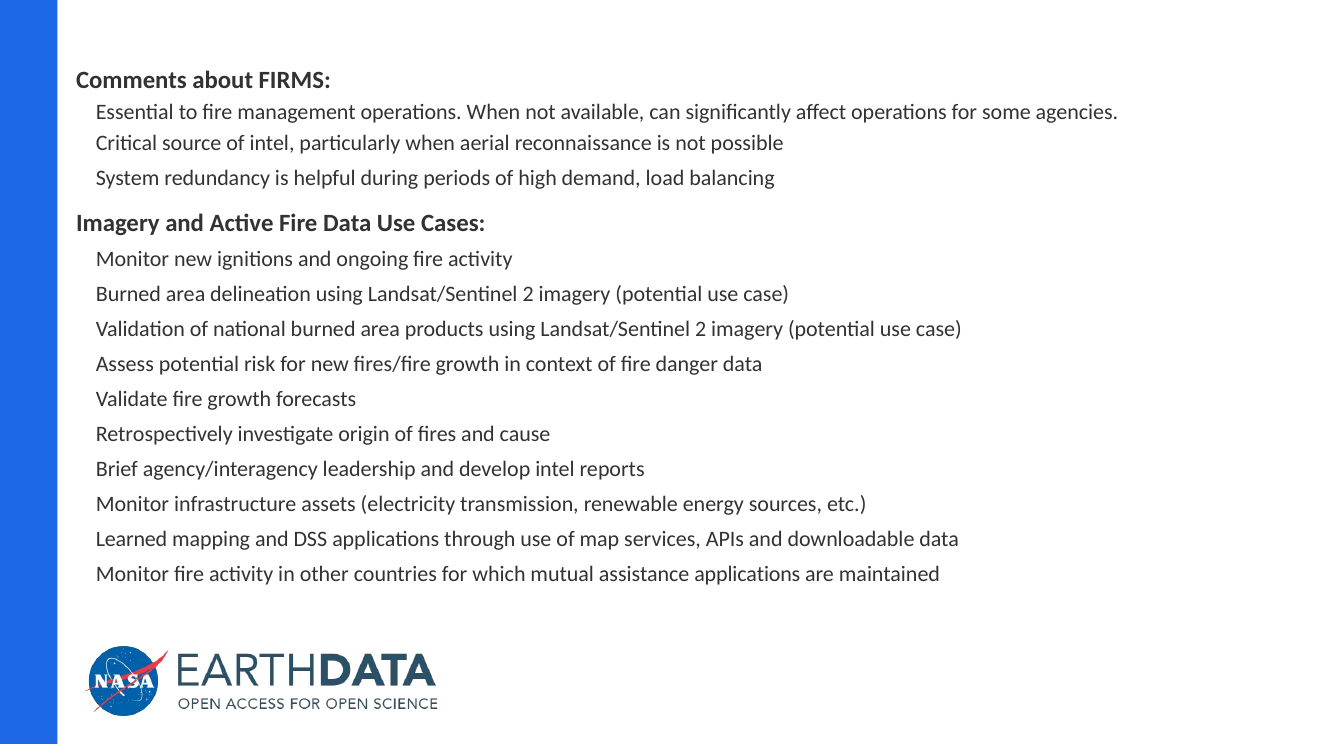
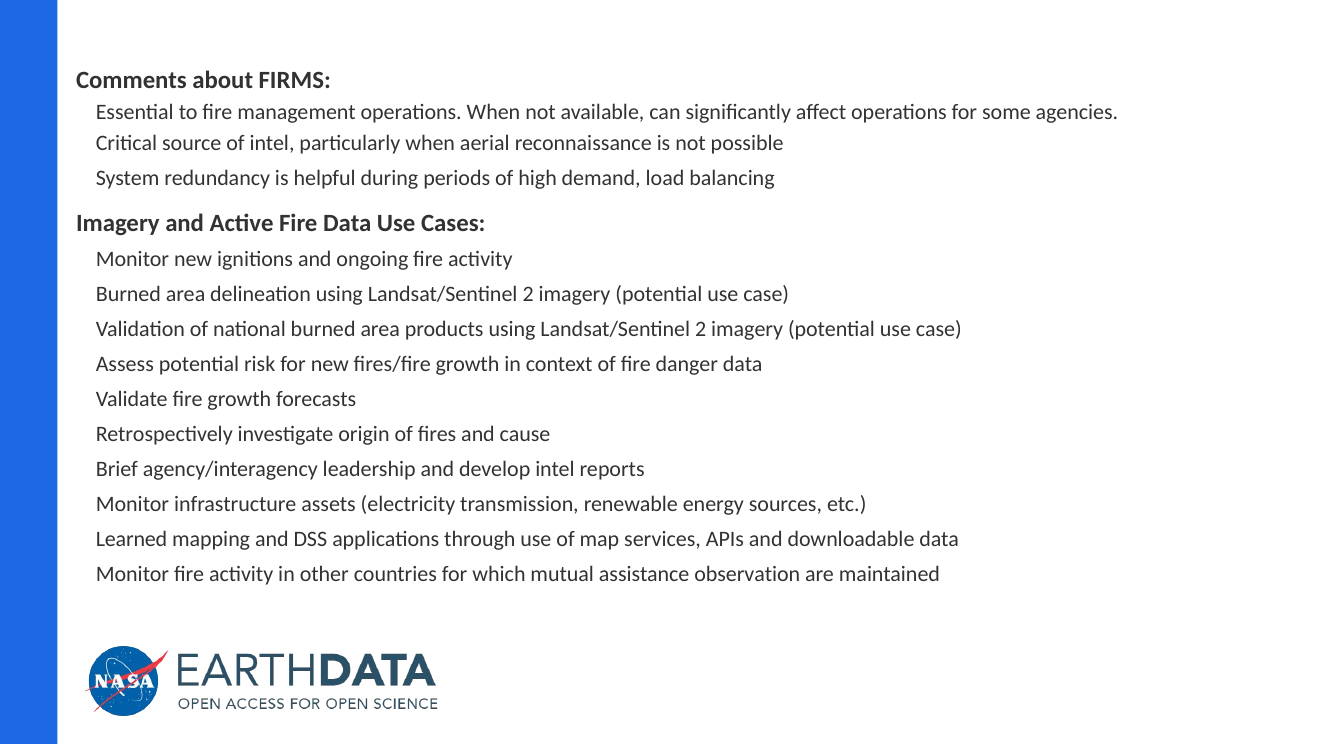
assistance applications: applications -> observation (747, 575)
